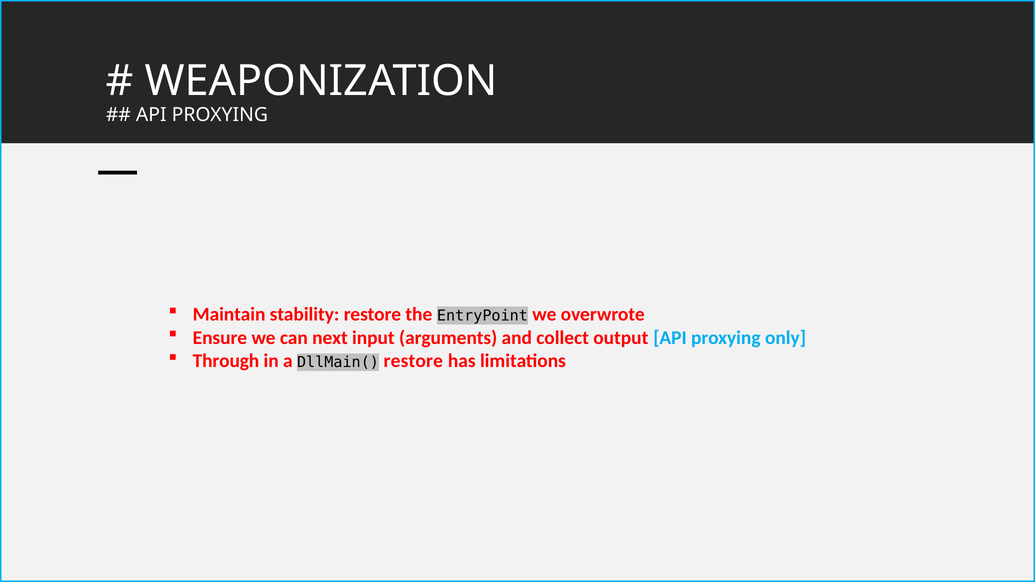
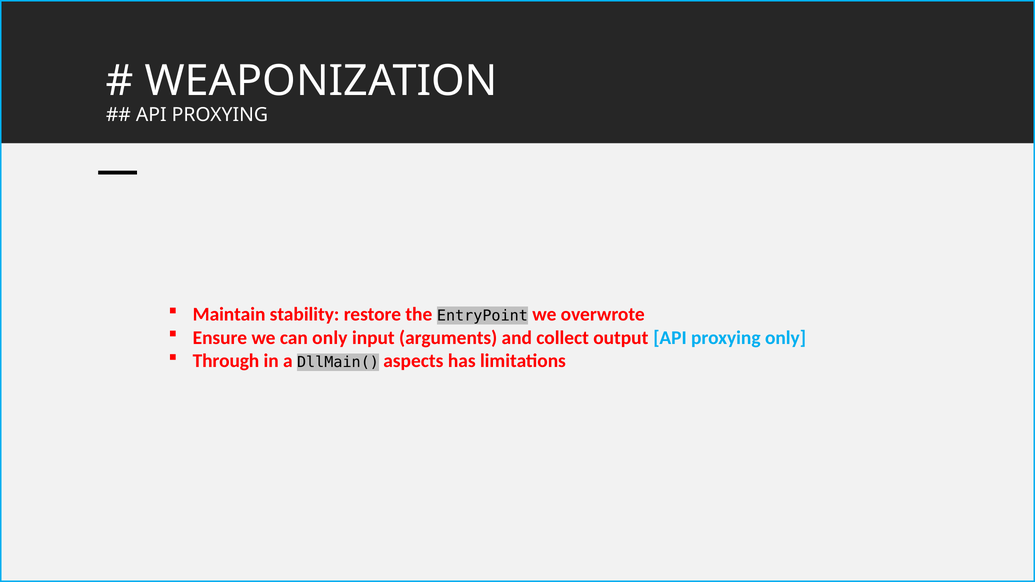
can next: next -> only (330, 338)
DllMain( restore: restore -> aspects (413, 361)
